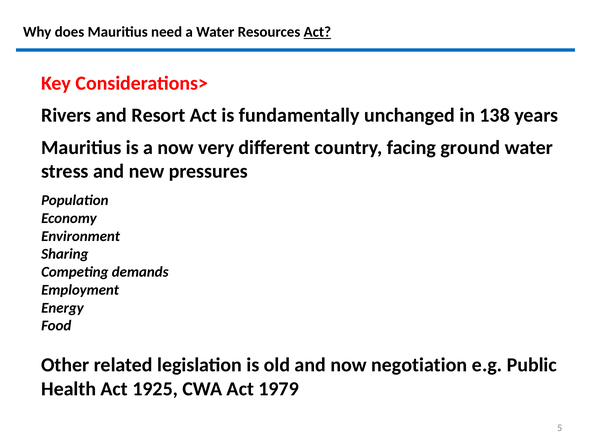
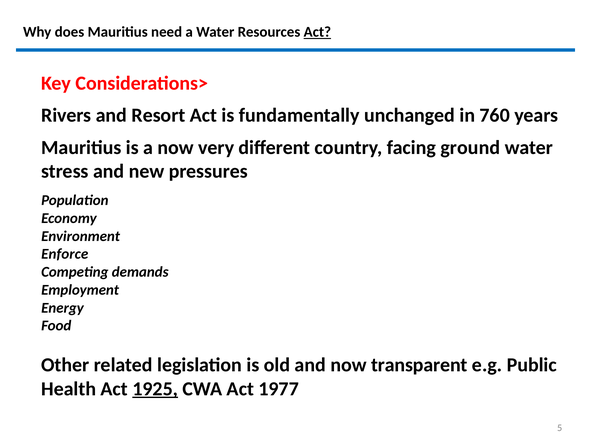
138: 138 -> 760 (495, 115)
Sharing: Sharing -> Enforce (65, 254)
negotiation: negotiation -> transparent (419, 365)
1925 underline: none -> present (155, 389)
1979: 1979 -> 1977 (279, 389)
